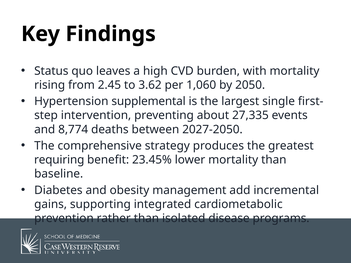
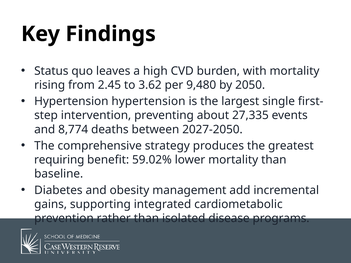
1,060: 1,060 -> 9,480 (201, 85)
Hypertension supplemental: supplemental -> hypertension (148, 101)
23.45%: 23.45% -> 59.02% (152, 160)
